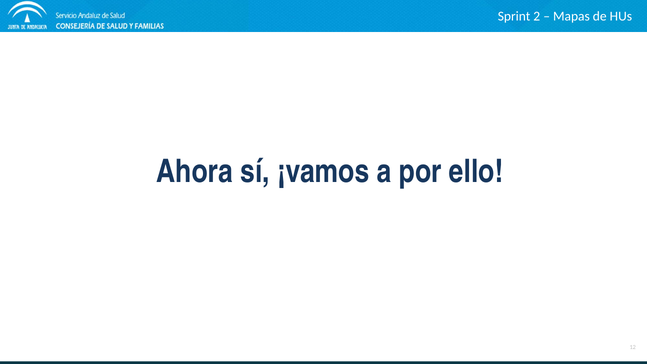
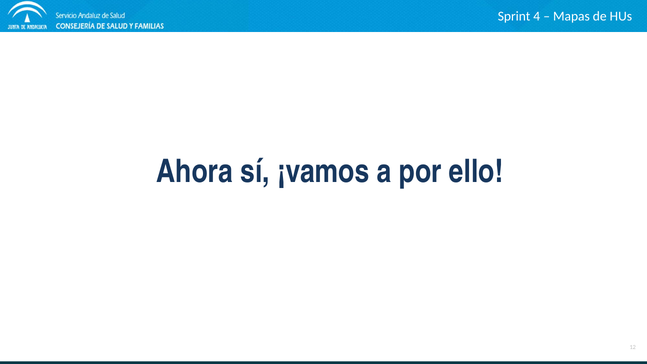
2: 2 -> 4 (537, 16)
